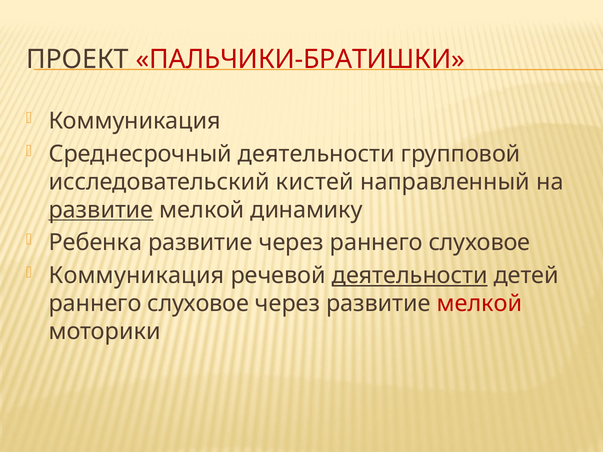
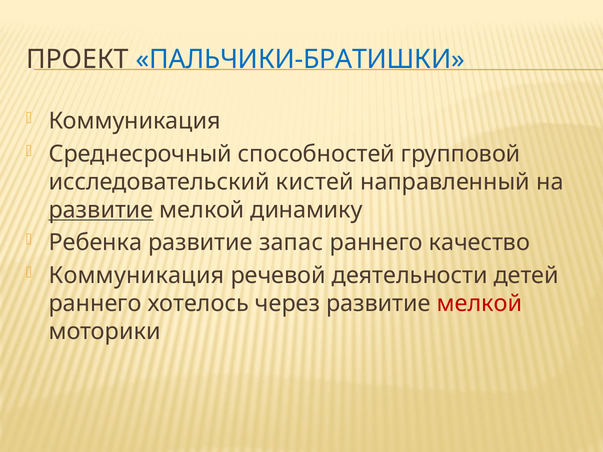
ПАЛЬЧИКИ-БРАТИШКИ colour: red -> blue (300, 60)
Среднесрочный деятельности: деятельности -> способностей (316, 154)
развитие через: через -> запас (291, 243)
слуховое: слуховое -> качество (479, 243)
деятельности underline: present -> none (410, 276)
слуховое: слуховое -> хотелось (198, 304)
